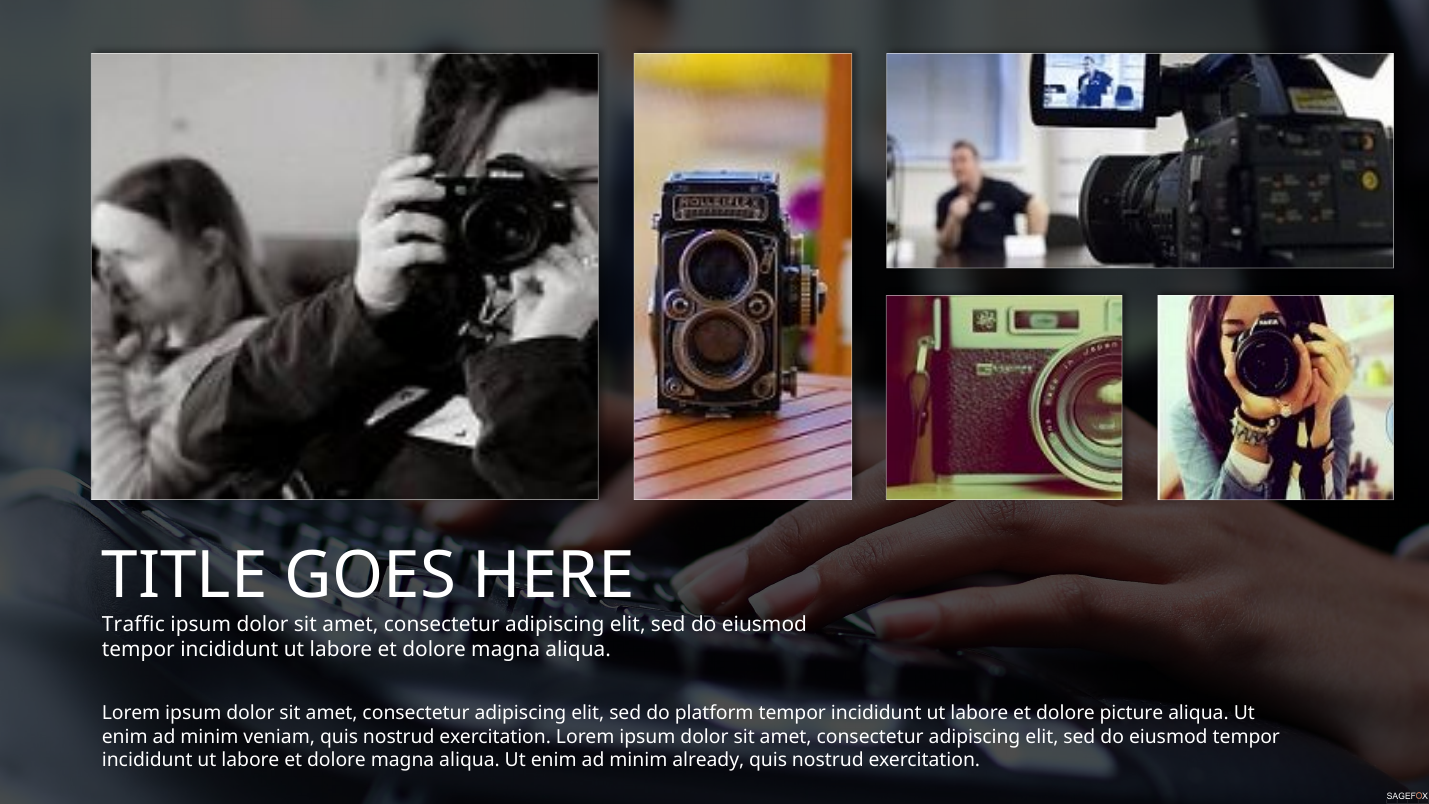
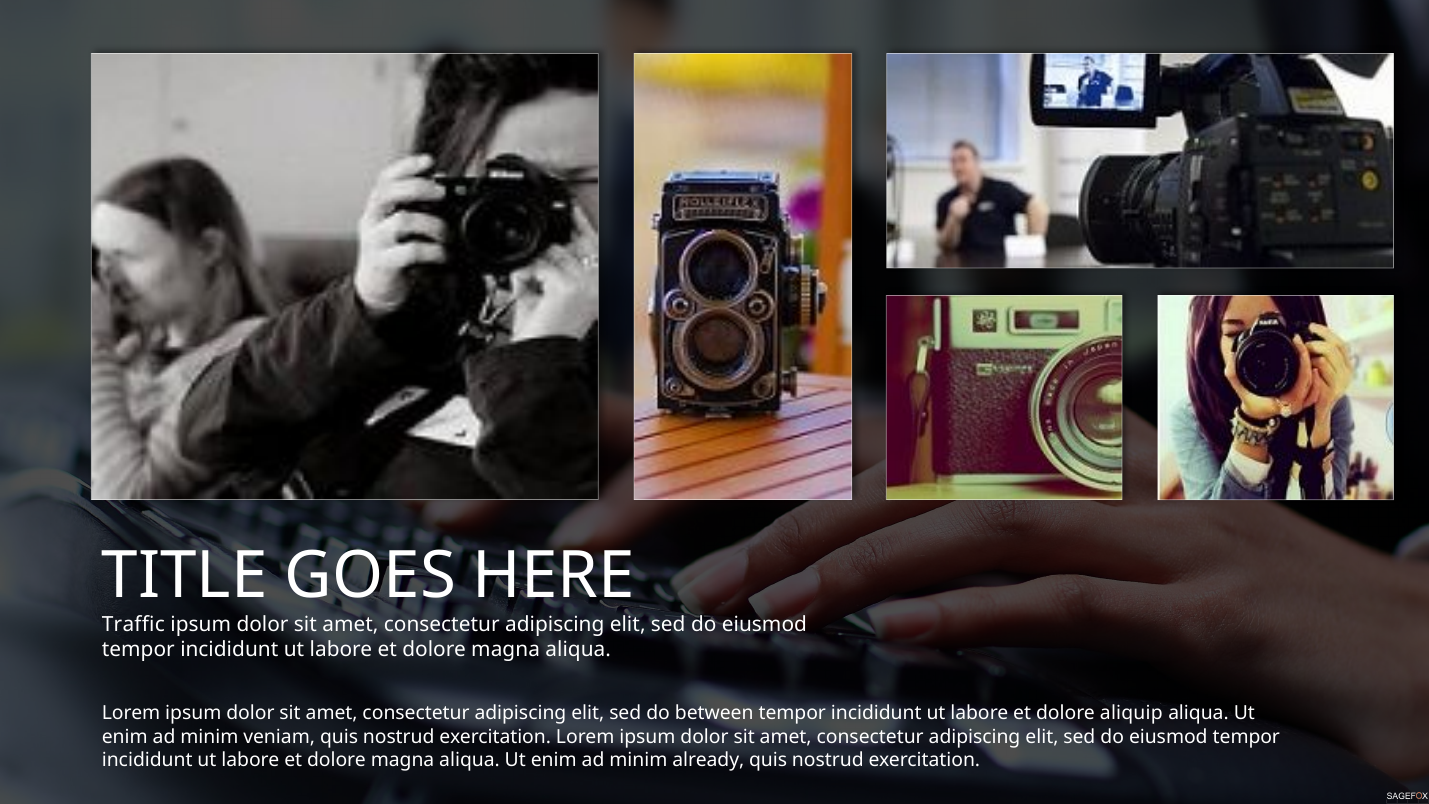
platform: platform -> between (714, 713)
picture: picture -> aliquip (1131, 713)
